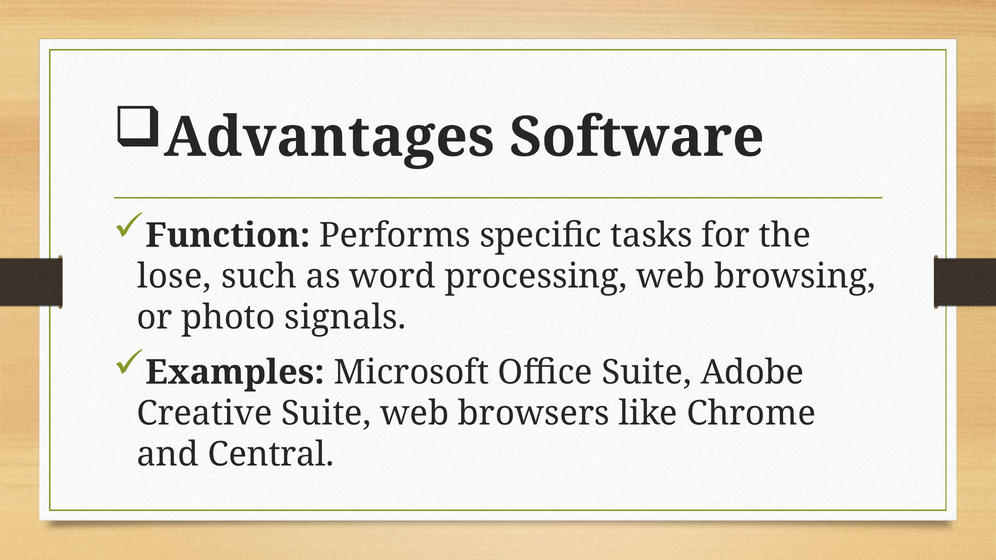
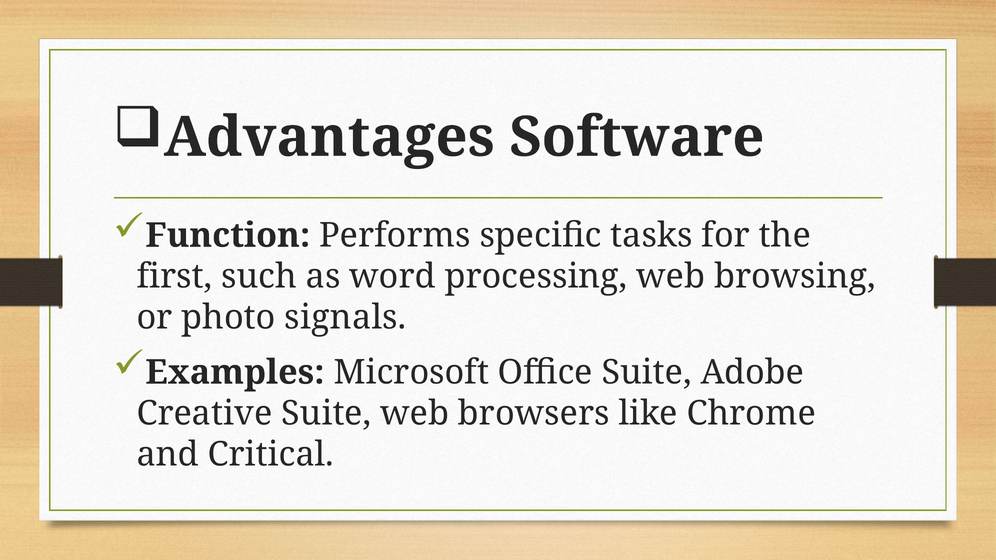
lose: lose -> first (174, 277)
Central: Central -> Critical (271, 455)
